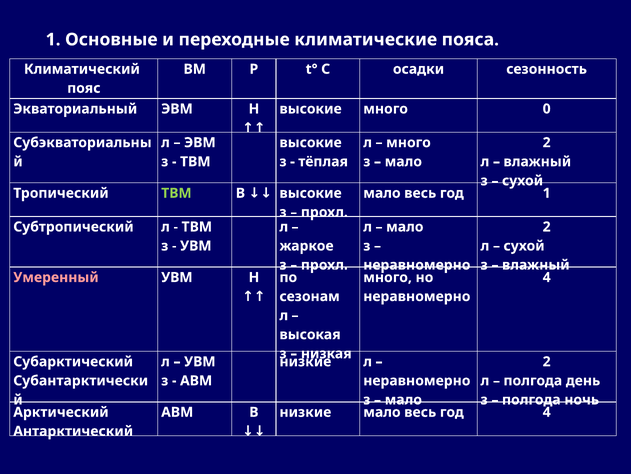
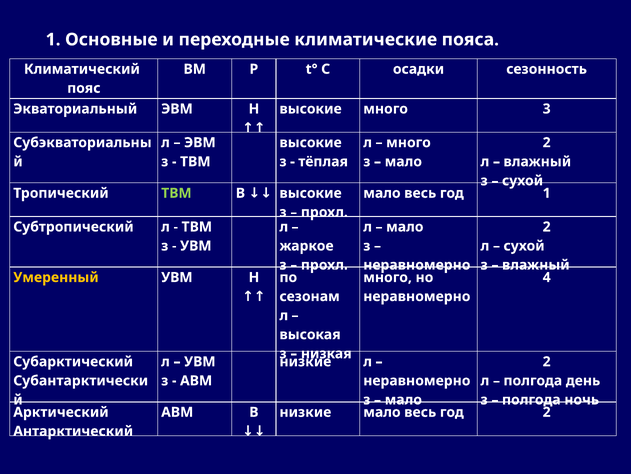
0: 0 -> 3 (547, 109)
Умеренный colour: pink -> yellow (56, 277)
год 4: 4 -> 2 (547, 412)
